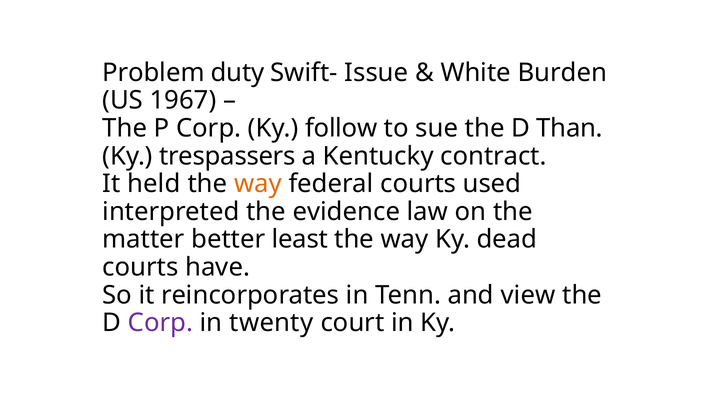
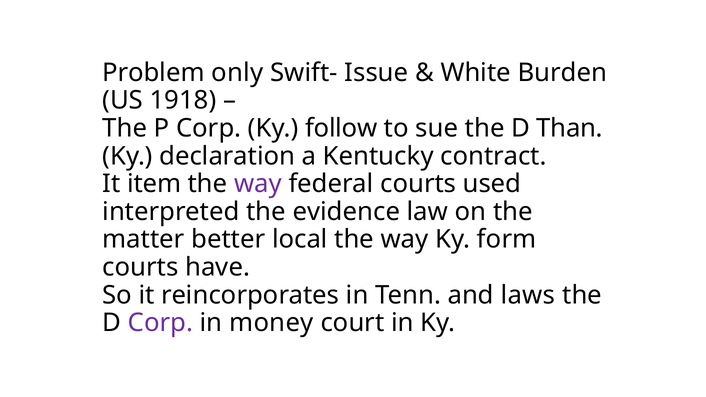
duty: duty -> only (237, 73)
1967: 1967 -> 1918 (183, 101)
trespassers: trespassers -> declaration (227, 156)
held: held -> item (154, 184)
way colour: orange -> purple (258, 184)
least: least -> local (300, 240)
dead: dead -> form (507, 240)
view: view -> laws (528, 295)
twenty: twenty -> money (271, 323)
